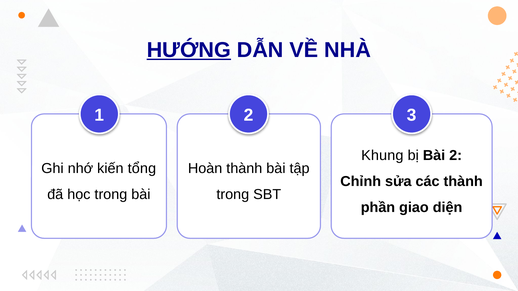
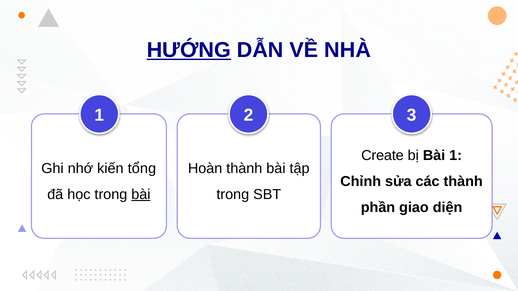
Khung: Khung -> Create (382, 156)
bị Bài 2: 2 -> 1 (456, 156)
bài underline: none -> present (141, 195)
